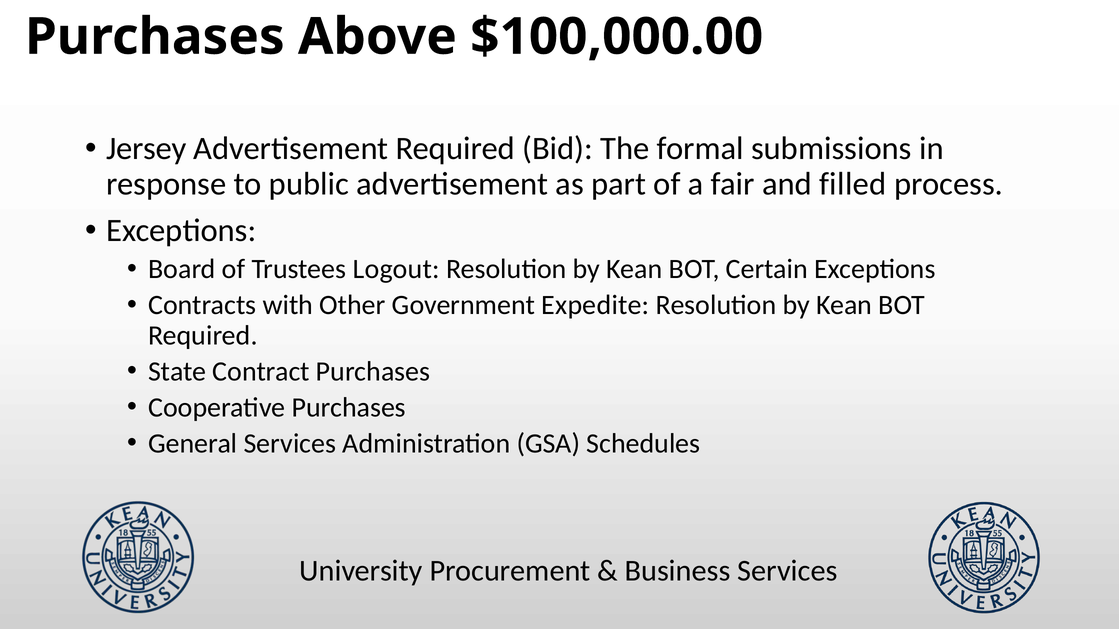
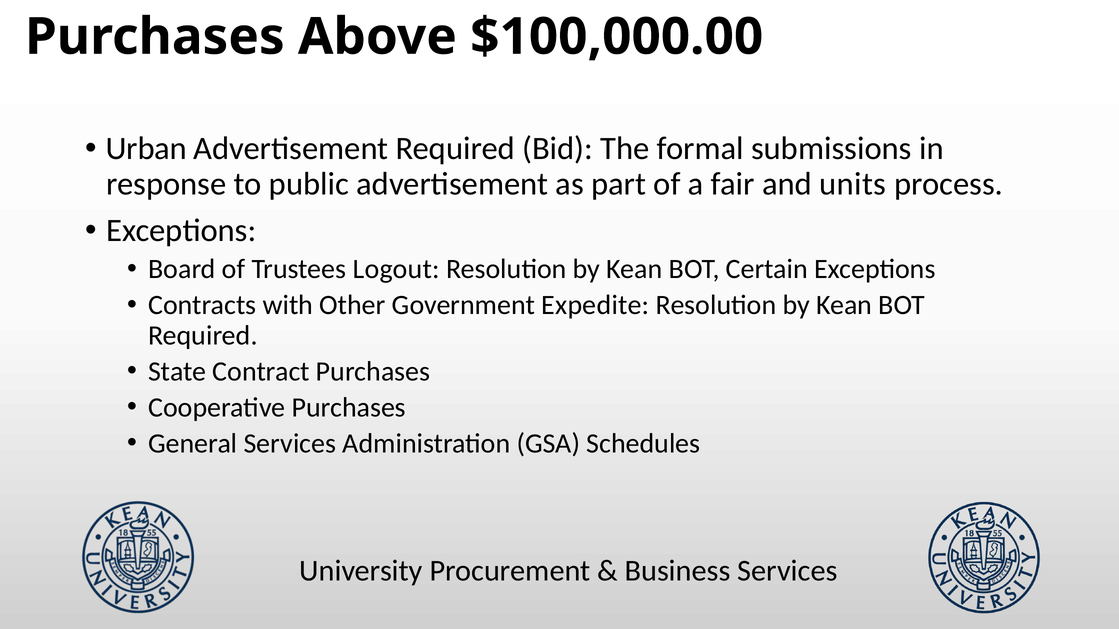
Jersey: Jersey -> Urban (146, 149)
filled: filled -> units (853, 184)
